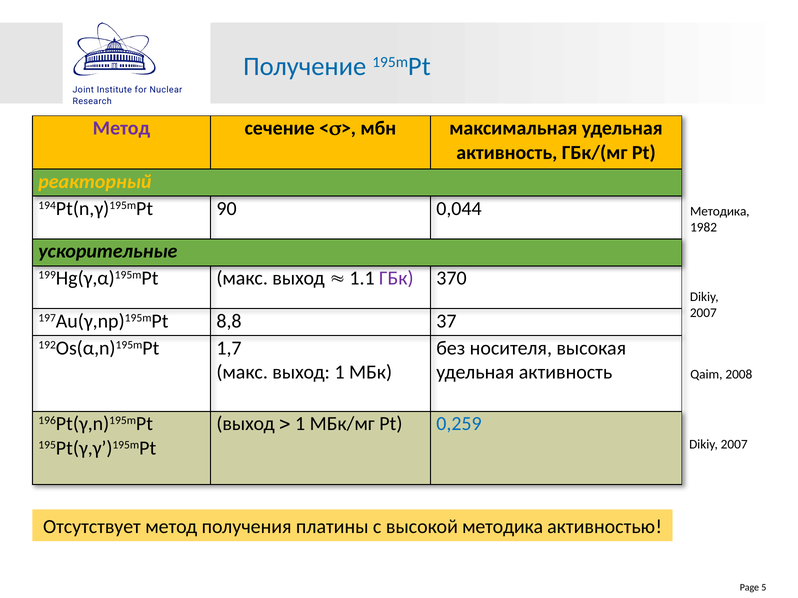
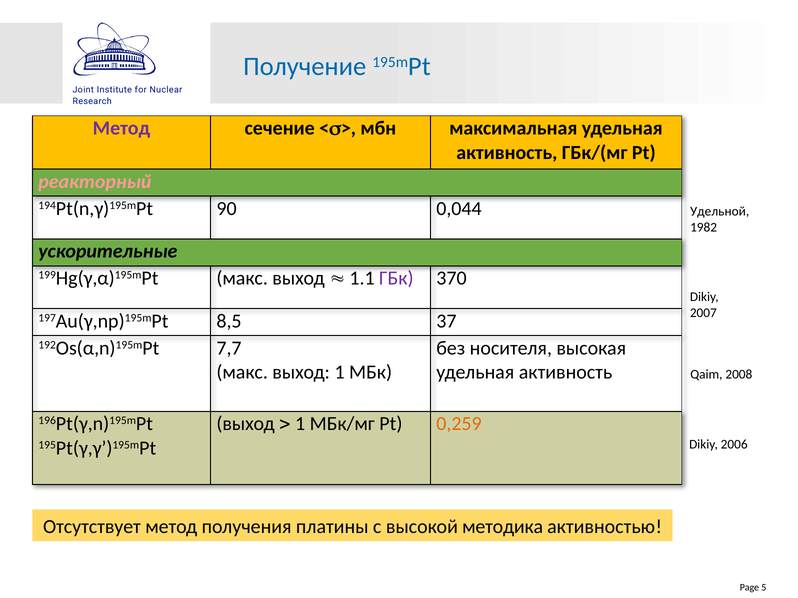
реакторный colour: yellow -> pink (95, 182)
Методика: Методика -> Удельной (720, 212)
8,8: 8,8 -> 8,5 (229, 321)
1,7: 1,7 -> 7,7 (229, 348)
0,259 colour: blue -> orange (459, 424)
2007: 2007 -> 2006 (734, 445)
